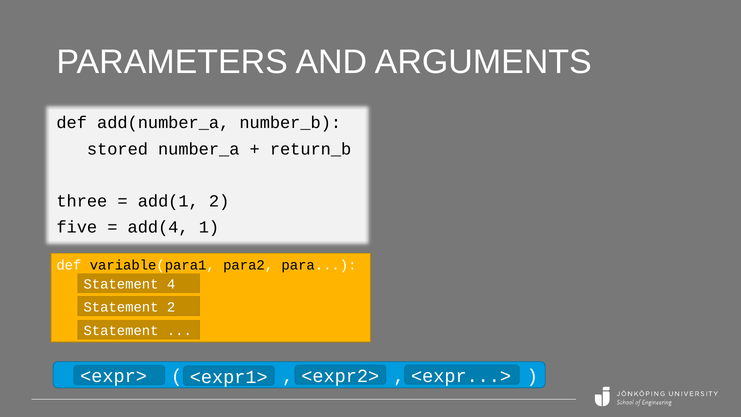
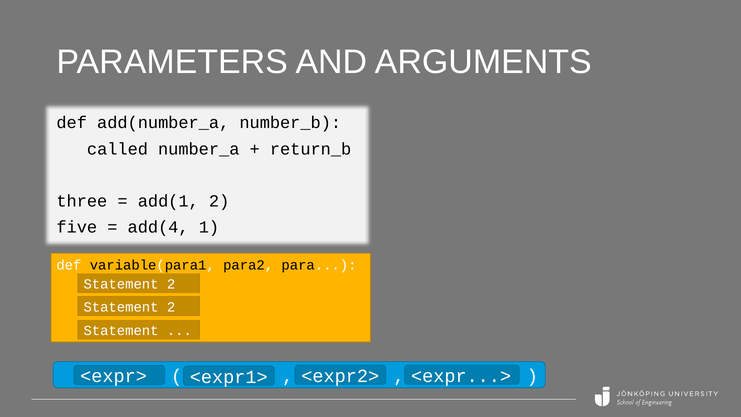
stored: stored -> called (117, 149)
4: 4 -> 2 (171, 284)
